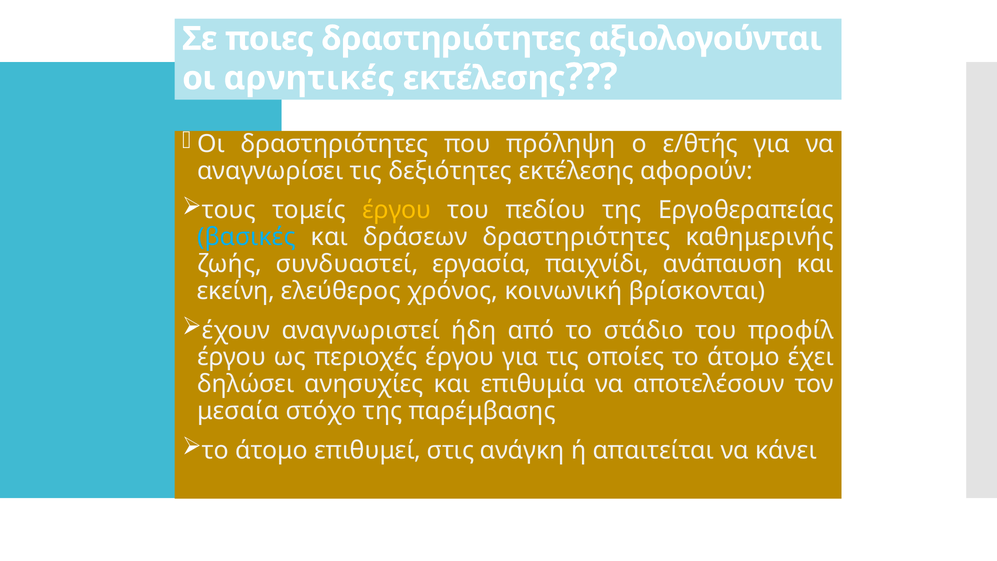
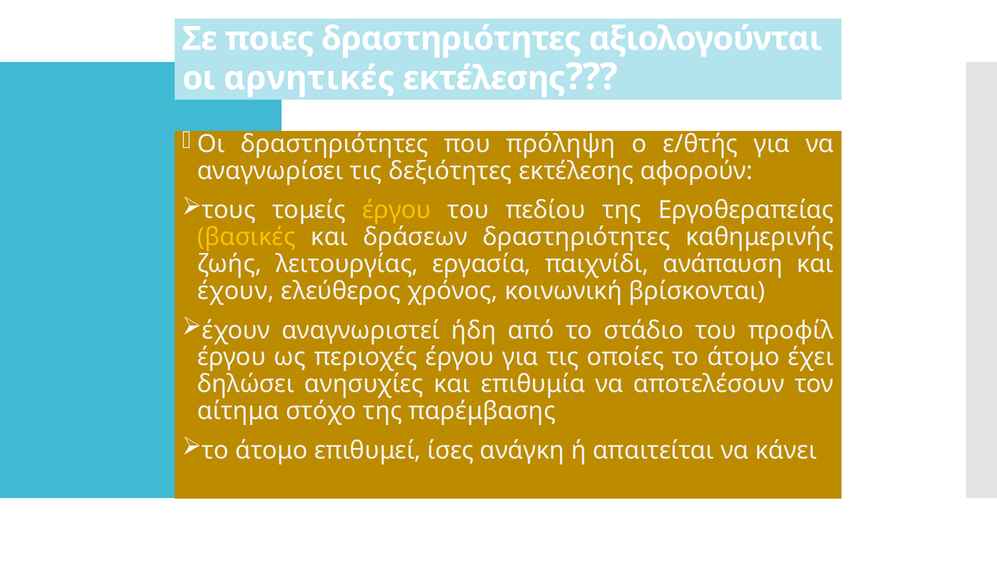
βασικές colour: light blue -> yellow (246, 237)
συνδυαστεί: συνδυαστεί -> λειτουργίας (347, 264)
εκείνη: εκείνη -> έχουν (236, 291)
μεσαία: μεσαία -> αίτημα (238, 411)
στις: στις -> ίσες (451, 450)
